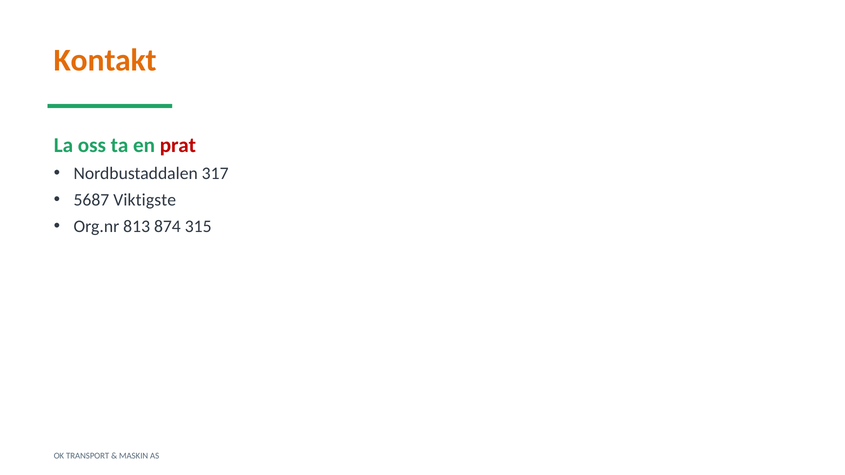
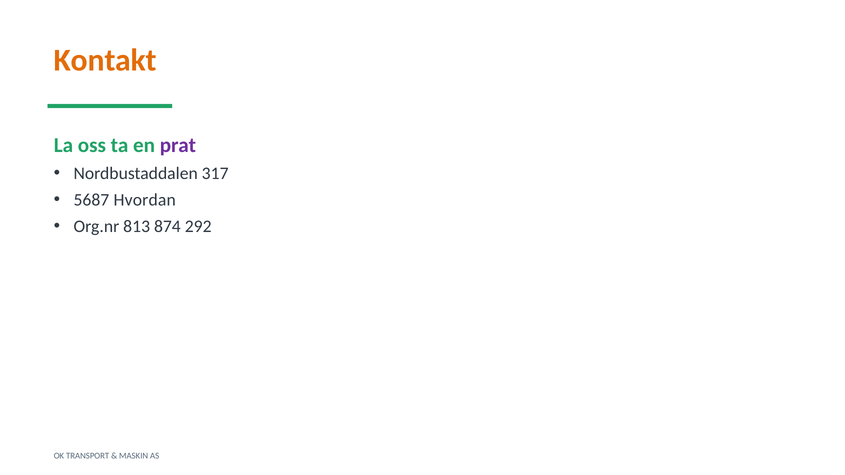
prat colour: red -> purple (178, 145)
Viktigste: Viktigste -> Hvordan (145, 200)
315: 315 -> 292 (198, 227)
